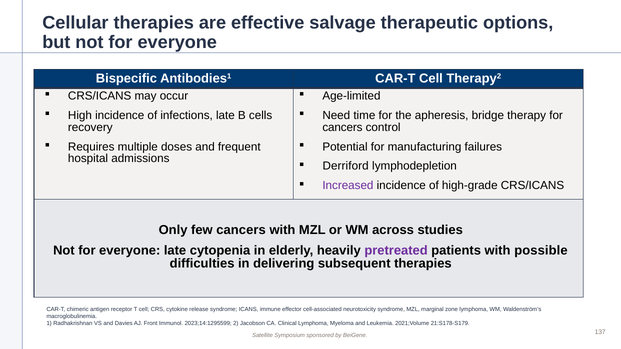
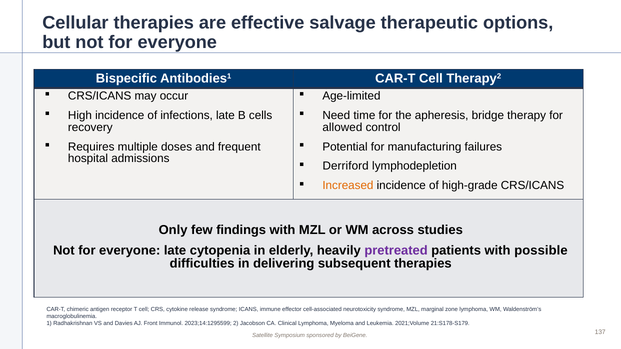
cancers: cancers -> allowed (342, 127)
Increased colour: purple -> orange (348, 186)
few cancers: cancers -> findings (241, 230)
